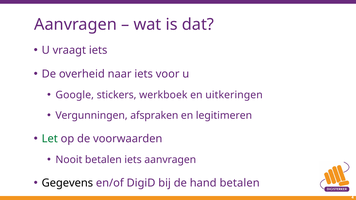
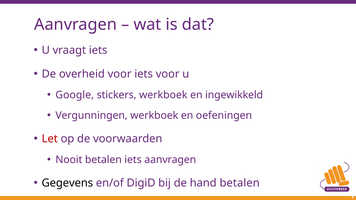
overheid naar: naar -> voor (120, 74)
uitkeringen: uitkeringen -> ingewikkeld (234, 95)
Vergunningen afspraken: afspraken -> werkboek (154, 116)
legitimeren: legitimeren -> oefeningen (224, 116)
Let colour: green -> red (50, 139)
